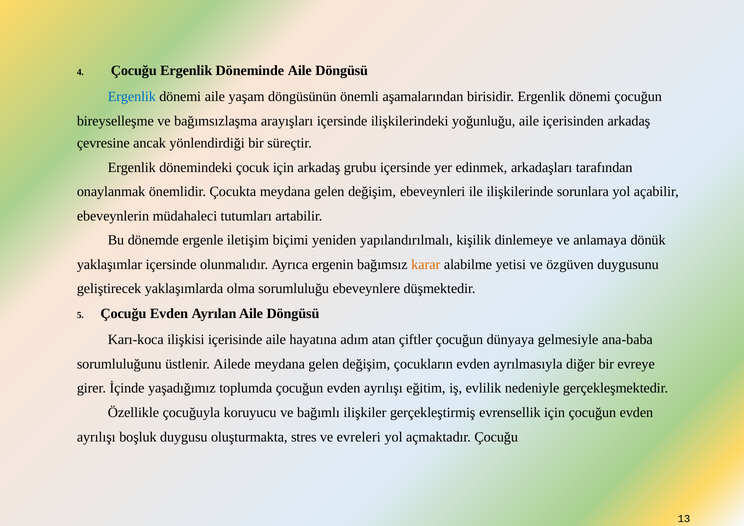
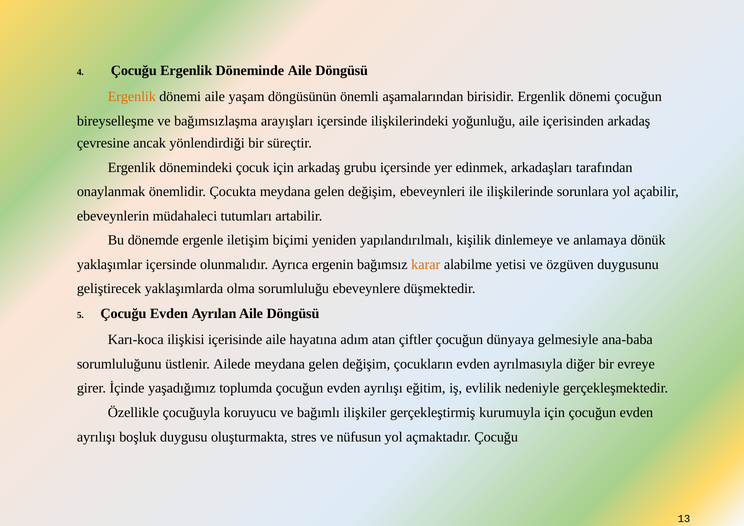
Ergenlik colour: blue -> orange (132, 97)
evrensellik: evrensellik -> kurumuyla (510, 413)
evreleri: evreleri -> nüfusun (359, 437)
